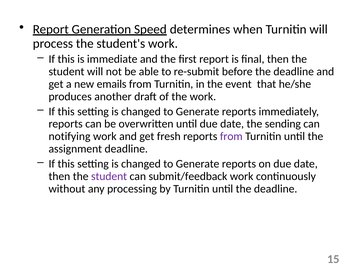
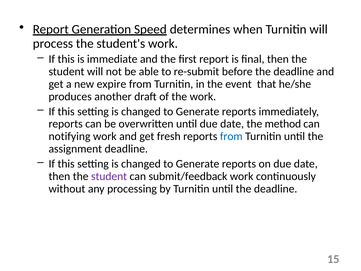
emails: emails -> expire (111, 84)
sending: sending -> method (283, 124)
from colour: purple -> blue (231, 136)
